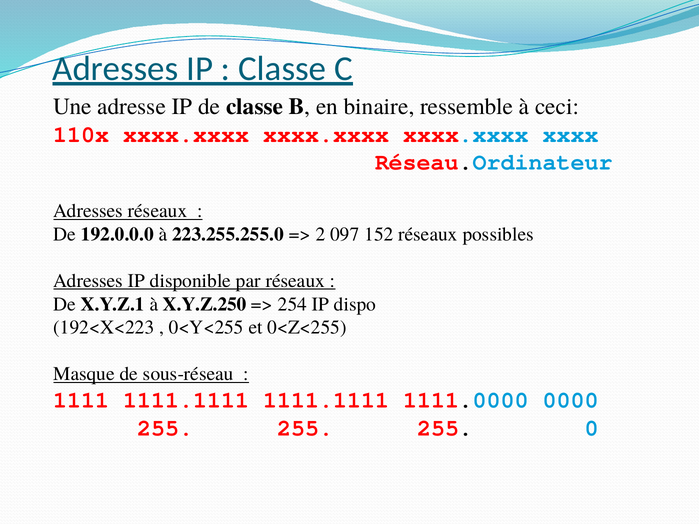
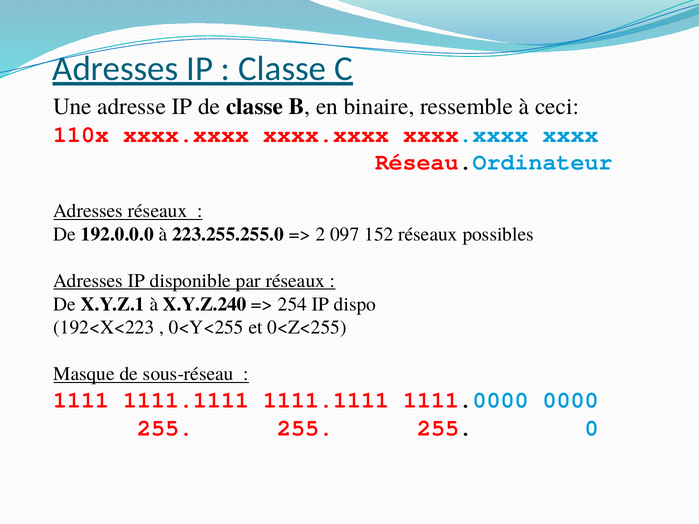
X.Y.Z.250: X.Y.Z.250 -> X.Y.Z.240 (205, 304)
